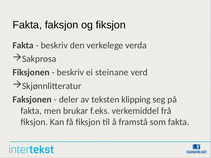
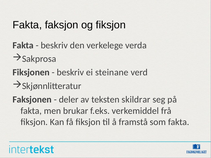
klipping: klipping -> skildrar (136, 100)
